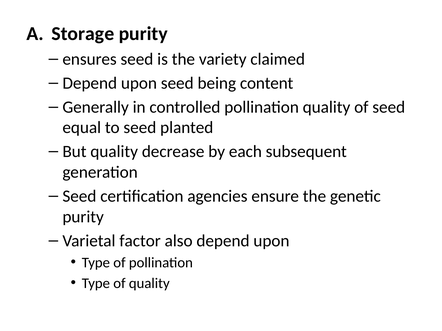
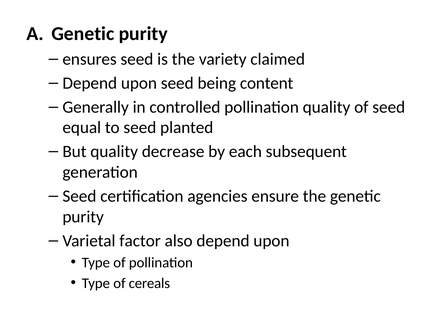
Storage: Storage -> Genetic (83, 34)
of quality: quality -> cereals (149, 284)
